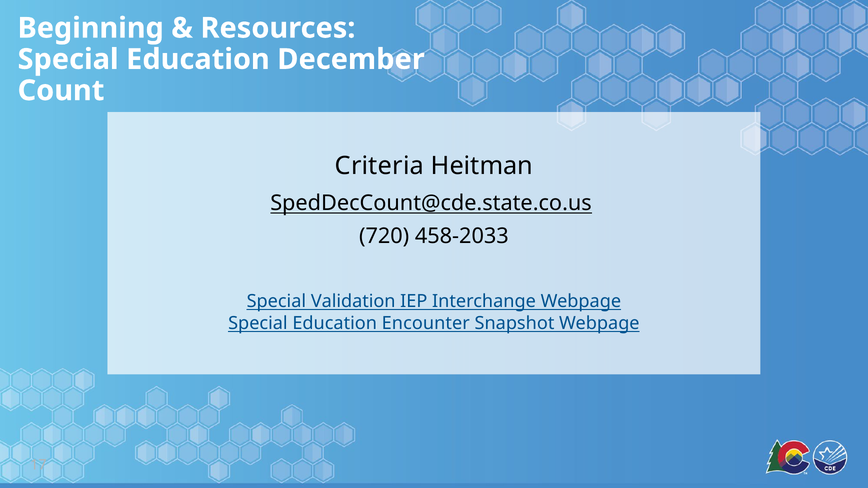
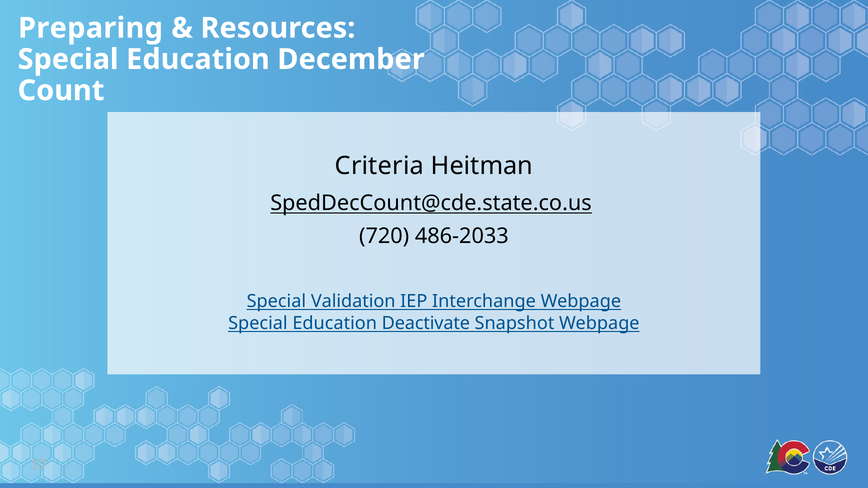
Beginning: Beginning -> Preparing (91, 28)
458-2033: 458-2033 -> 486-2033 (462, 236)
Encounter: Encounter -> Deactivate (426, 324)
